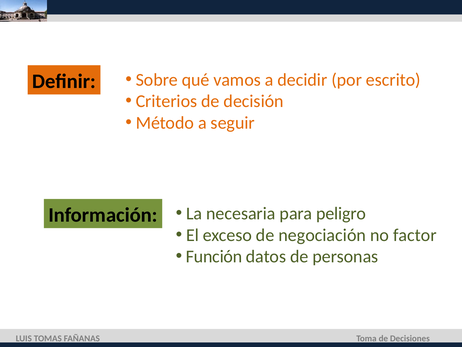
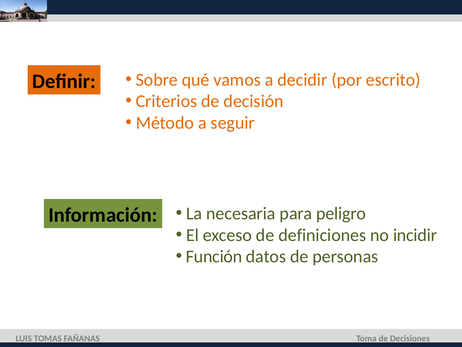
negociación: negociación -> definiciones (322, 235)
factor: factor -> incidir (415, 235)
